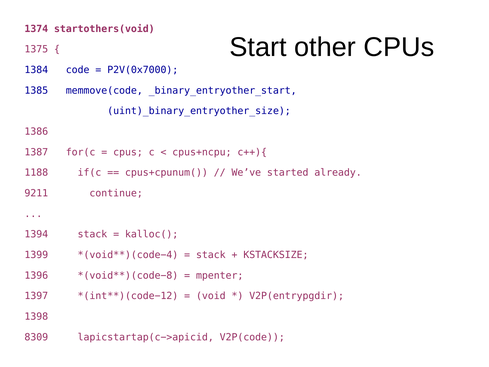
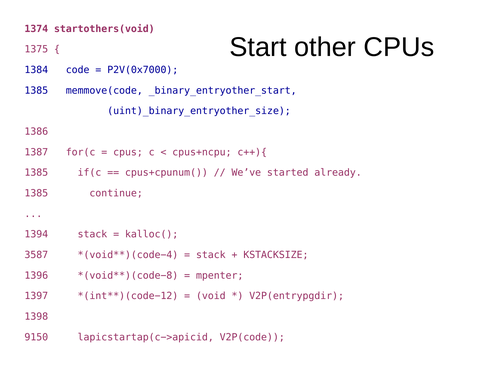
1188: 1188 -> 1385 (36, 173)
9211: 9211 -> 1385 (36, 193)
1399: 1399 -> 3587 (36, 255)
8309: 8309 -> 9150 (36, 337)
